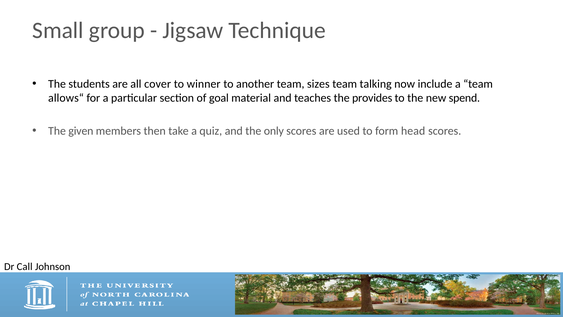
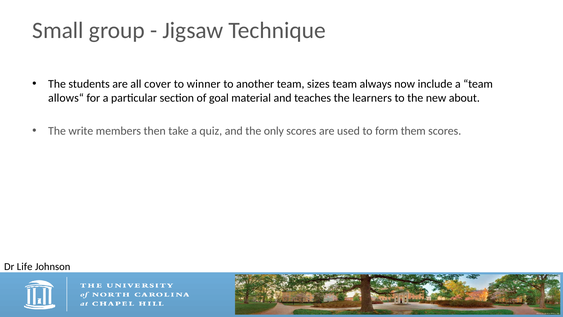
talking: talking -> always (376, 84)
provides: provides -> learners (372, 98)
spend: spend -> about (464, 98)
given: given -> write (81, 131)
head: head -> them (413, 131)
Call: Call -> Life (25, 267)
